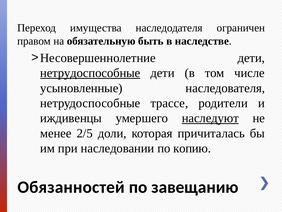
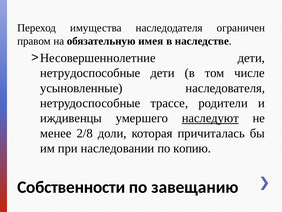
быть: быть -> имея (151, 41)
нетрудоспособные underline: present -> none (90, 73)
2/5: 2/5 -> 2/8 (85, 133)
Обязанностей: Обязанностей -> Собственности (71, 187)
